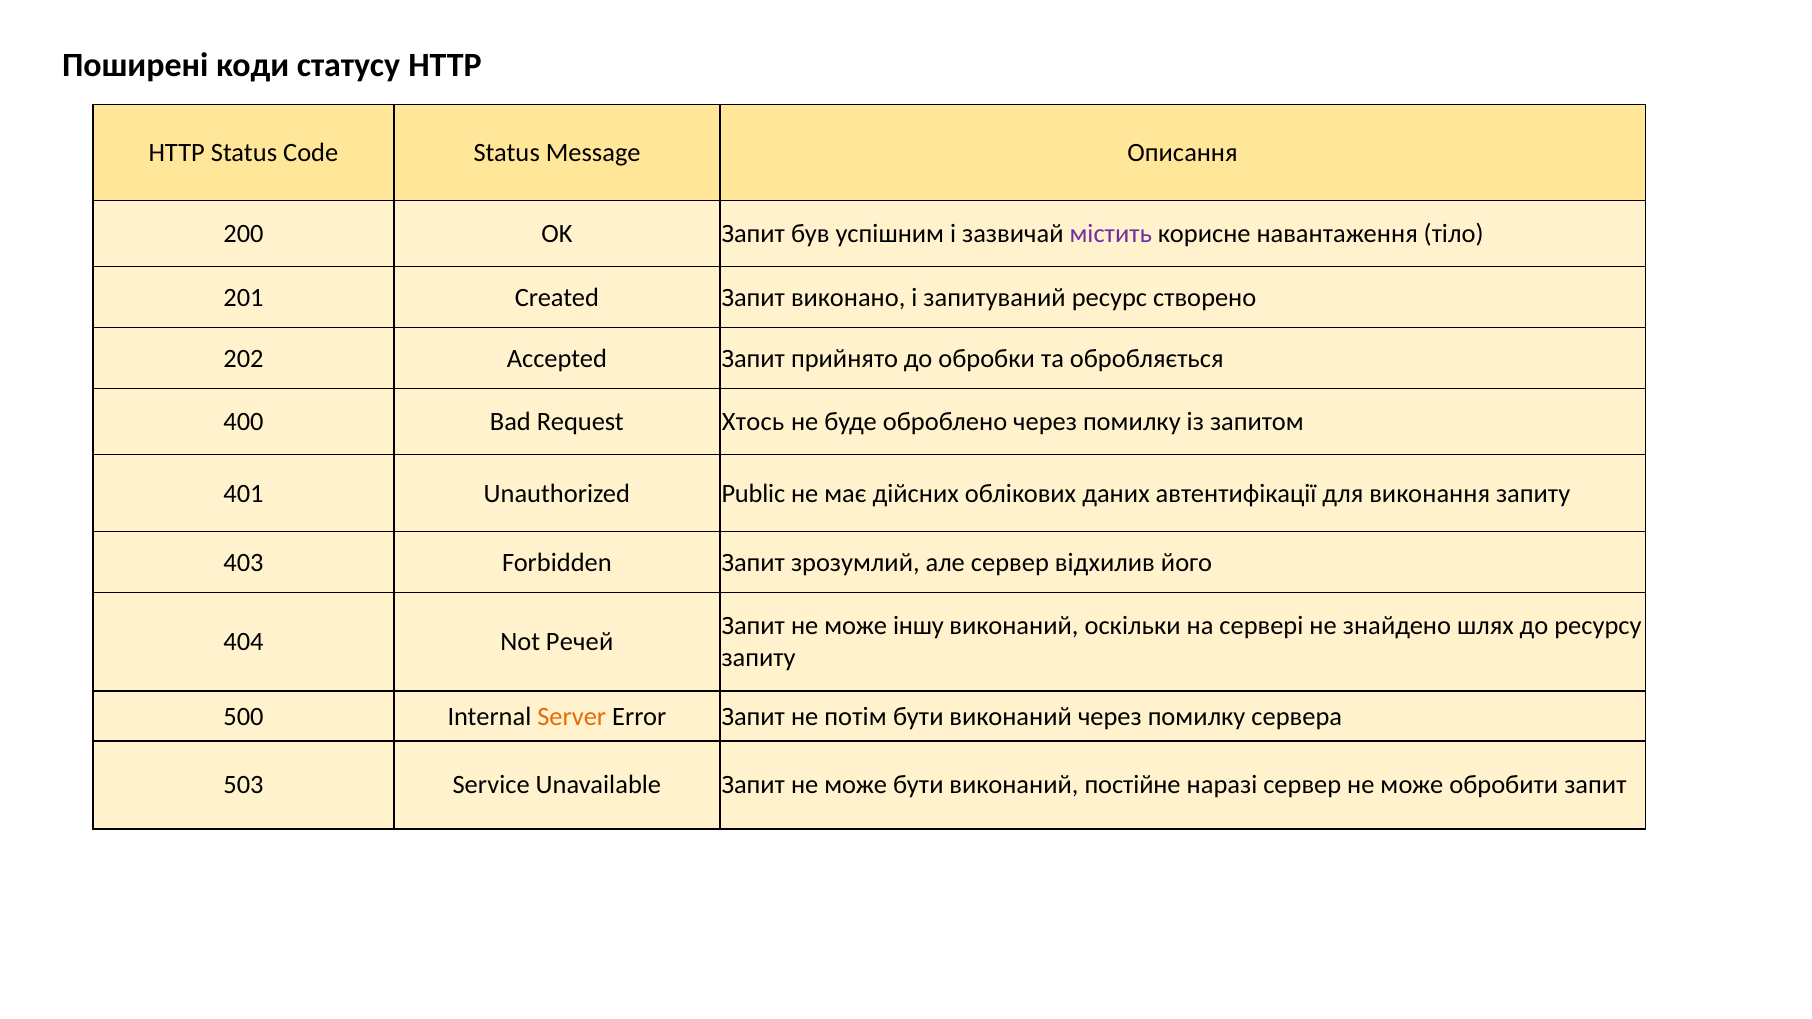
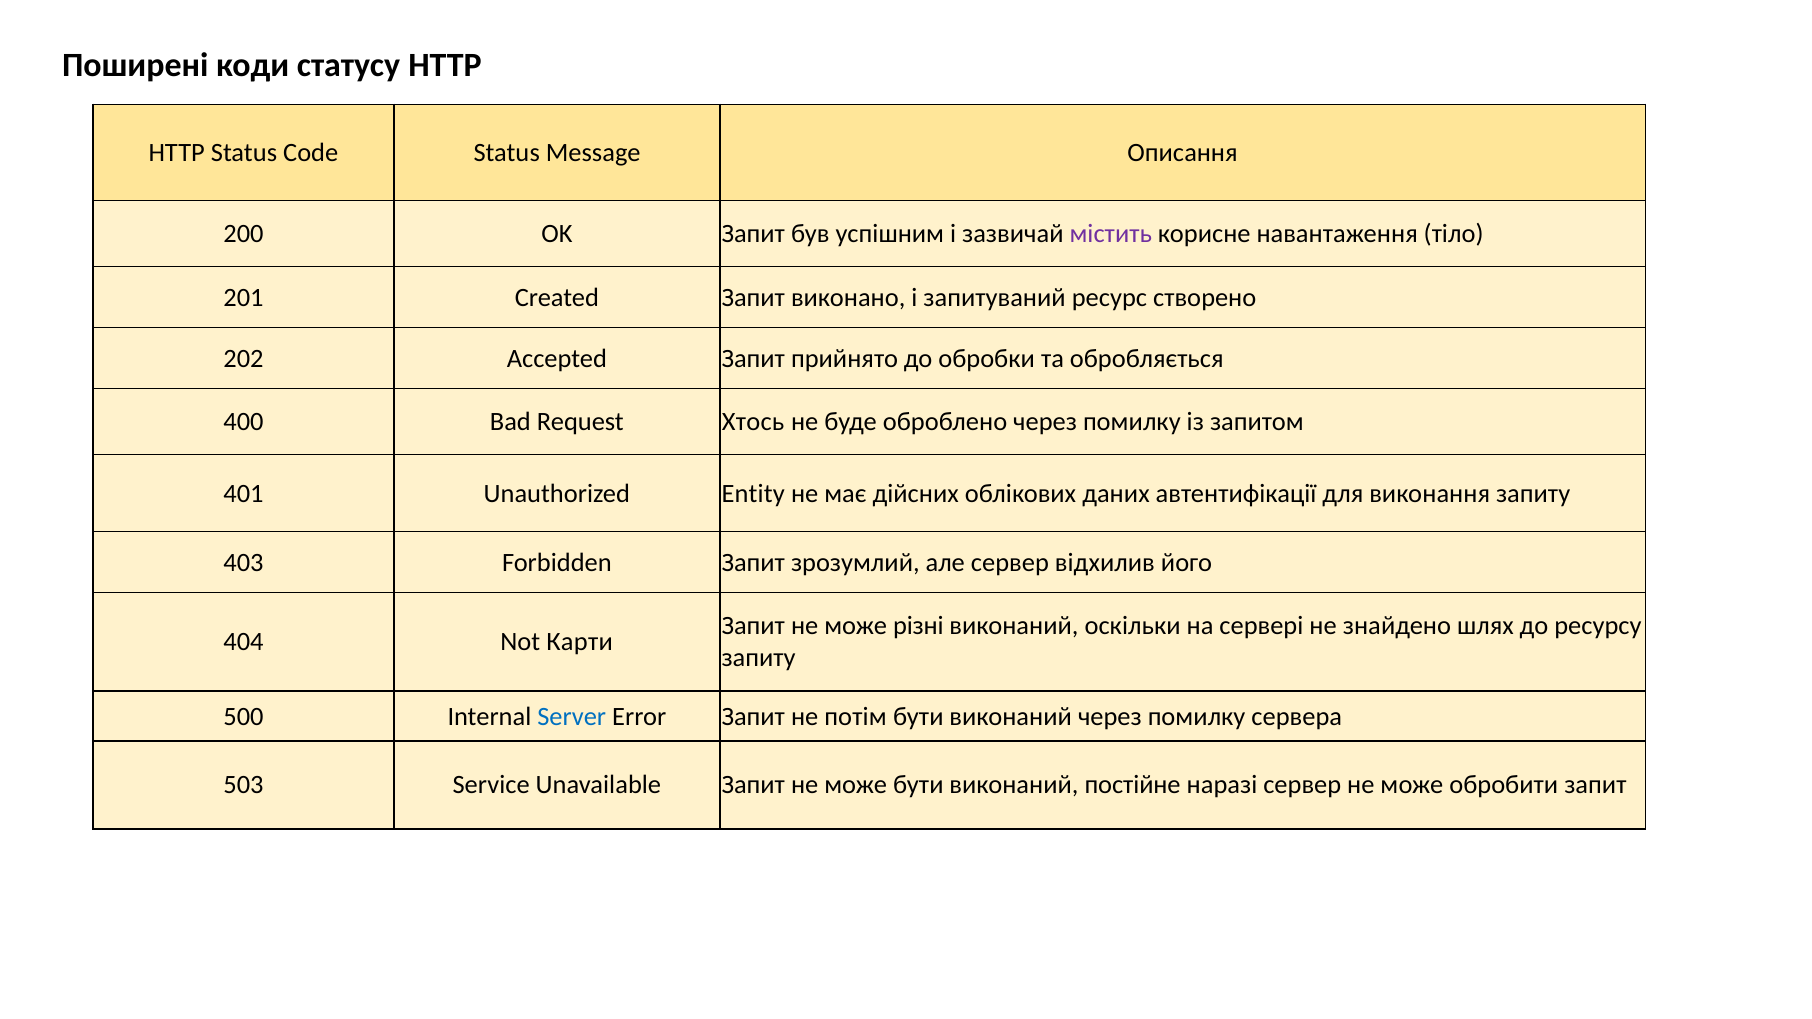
Public: Public -> Entity (753, 494)
іншу: іншу -> різні (918, 626)
Речей: Речей -> Карти (580, 642)
Server colour: orange -> blue (572, 717)
